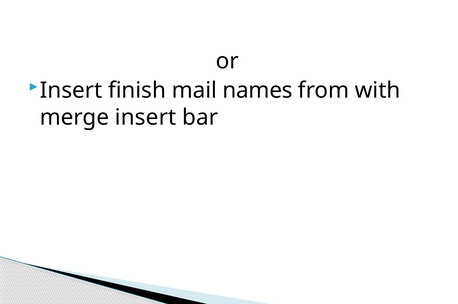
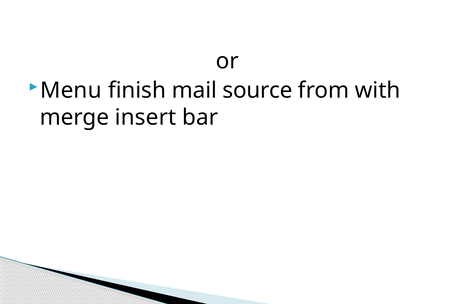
Insert: Insert -> Menu (71, 90)
names: names -> source (258, 90)
